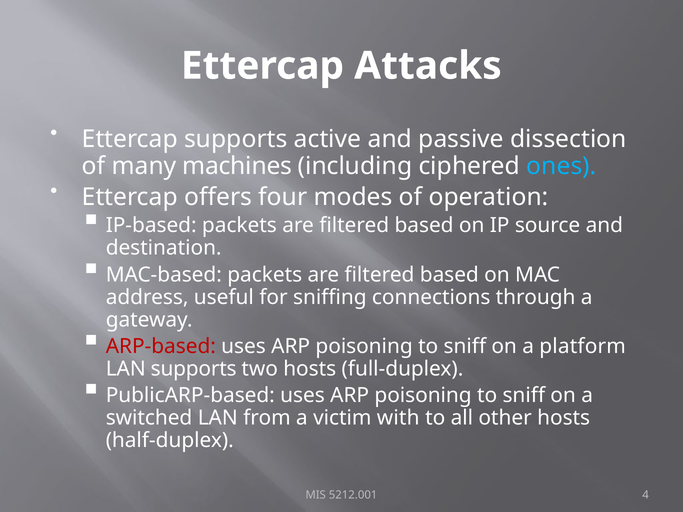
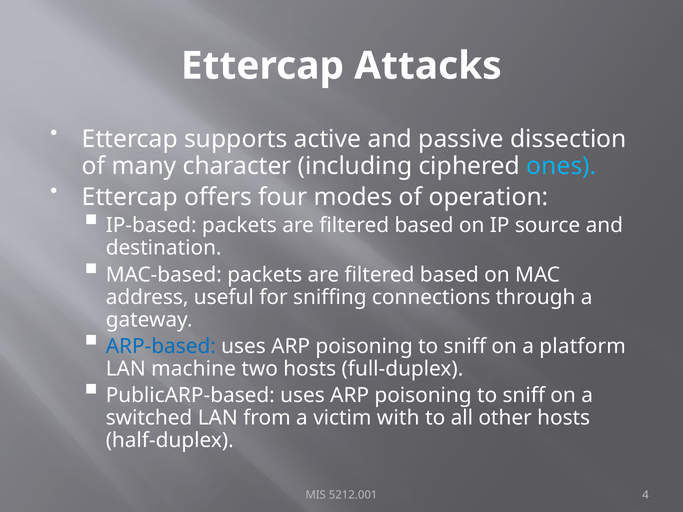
machines: machines -> character (237, 166)
ARP-based colour: red -> blue (161, 346)
LAN supports: supports -> machine (194, 369)
